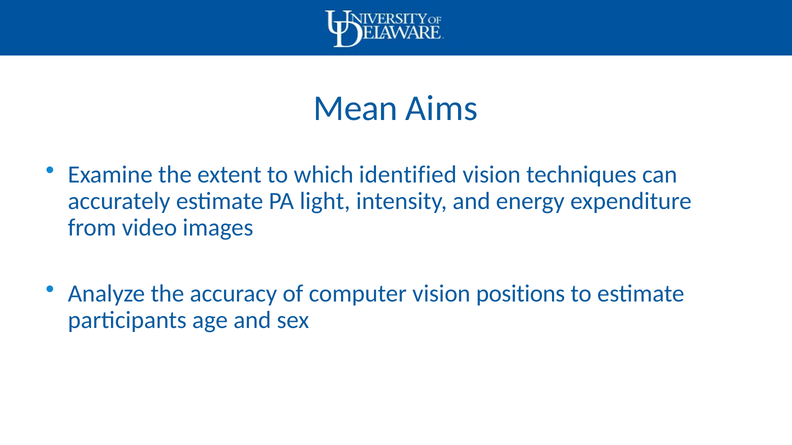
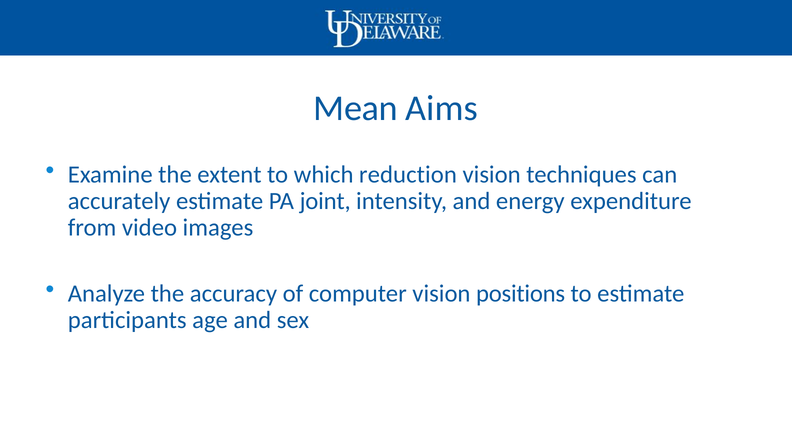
identified: identified -> reduction (408, 175)
light: light -> joint (325, 201)
